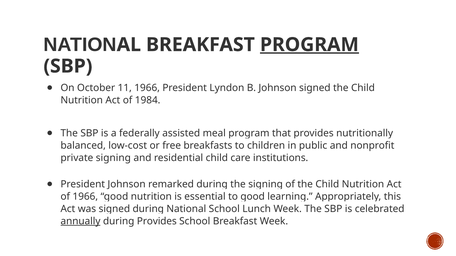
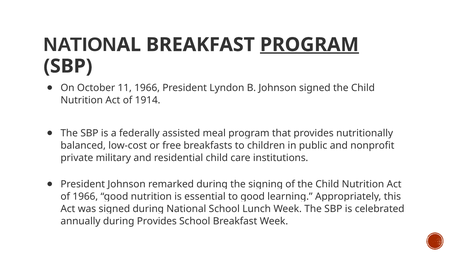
1984: 1984 -> 1914 (148, 101)
private signing: signing -> military (113, 158)
annually underline: present -> none (80, 222)
